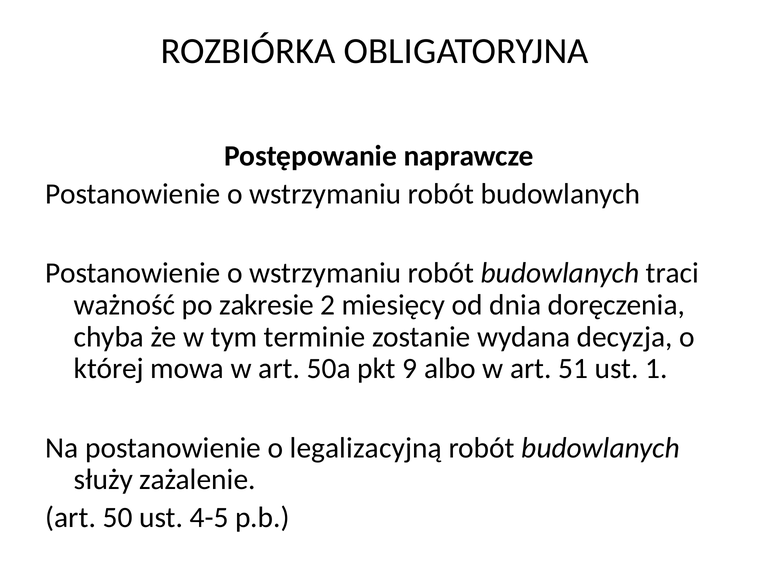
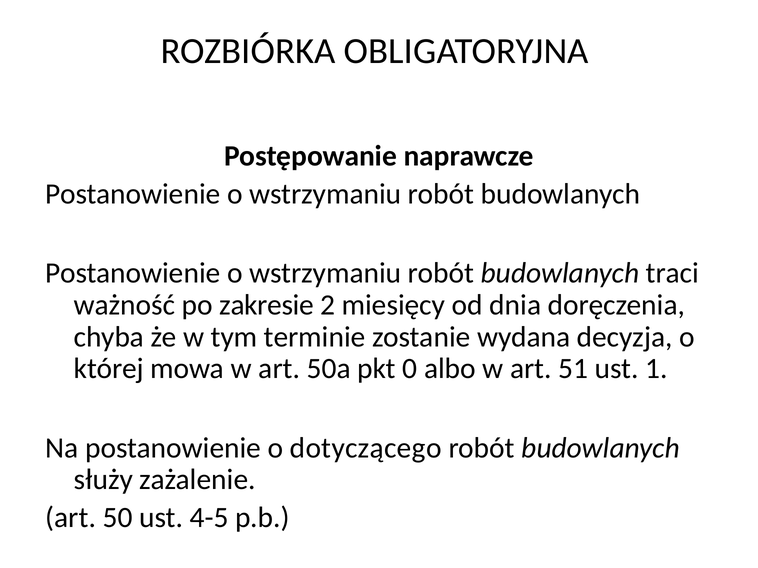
9: 9 -> 0 (410, 369)
legalizacyjną: legalizacyjną -> dotyczącego (366, 448)
